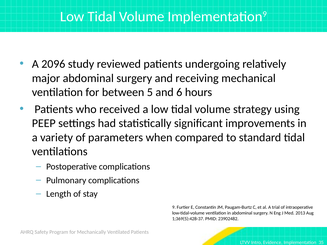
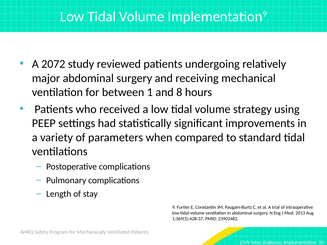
2096: 2096 -> 2072 (53, 64)
5: 5 -> 1 (150, 92)
6: 6 -> 8 (179, 92)
